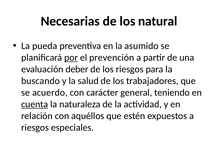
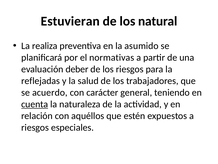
Necesarias: Necesarias -> Estuvieran (70, 21)
pueda: pueda -> realiza (45, 46)
por underline: present -> none (71, 57)
prevención: prevención -> normativas (112, 57)
buscando: buscando -> reflejadas (41, 81)
